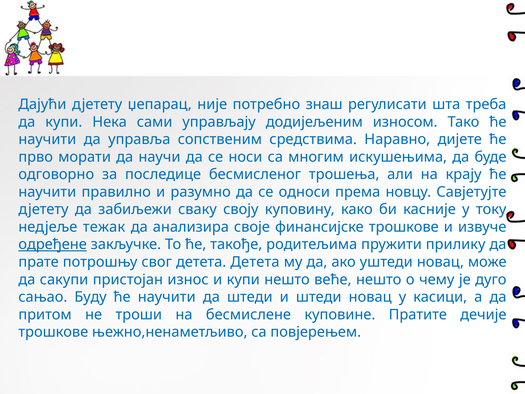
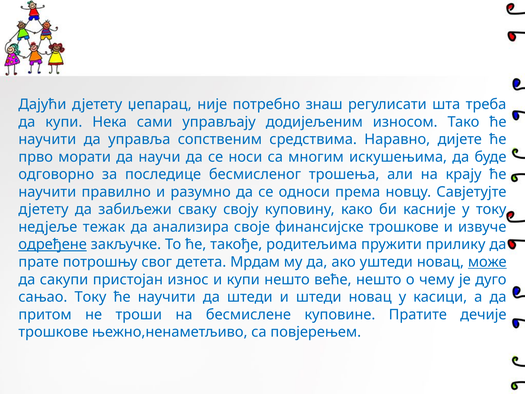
детета Детета: Детета -> Мрдам (255, 262)
може underline: none -> present (487, 262)
сањао Буду: Буду -> Току (90, 297)
